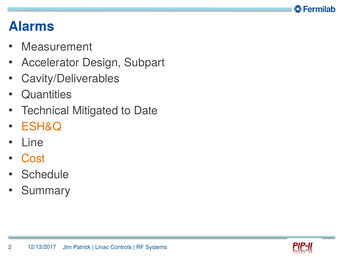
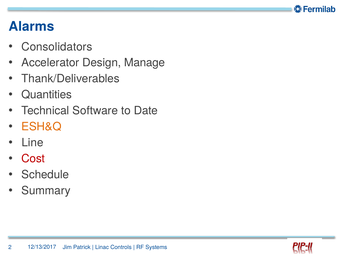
Measurement: Measurement -> Consolidators (57, 47)
Subpart: Subpart -> Manage (145, 63)
Cavity/Deliverables: Cavity/Deliverables -> Thank/Deliverables (71, 79)
Mitigated: Mitigated -> Software (95, 111)
Cost colour: orange -> red (33, 159)
